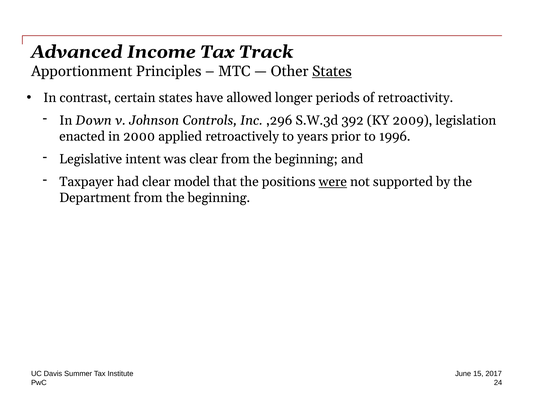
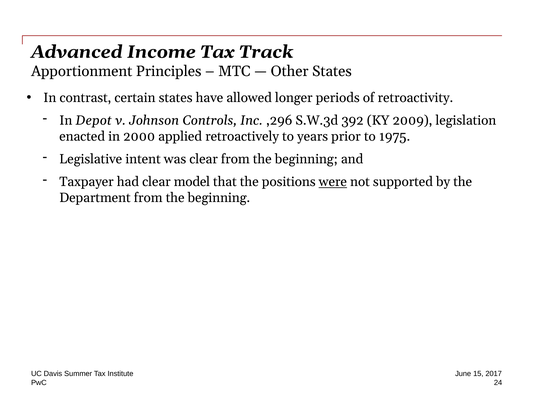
States underline: present -> none (332, 71)
Down: Down -> Depot (94, 120)
1996: 1996 -> 1975 (395, 136)
